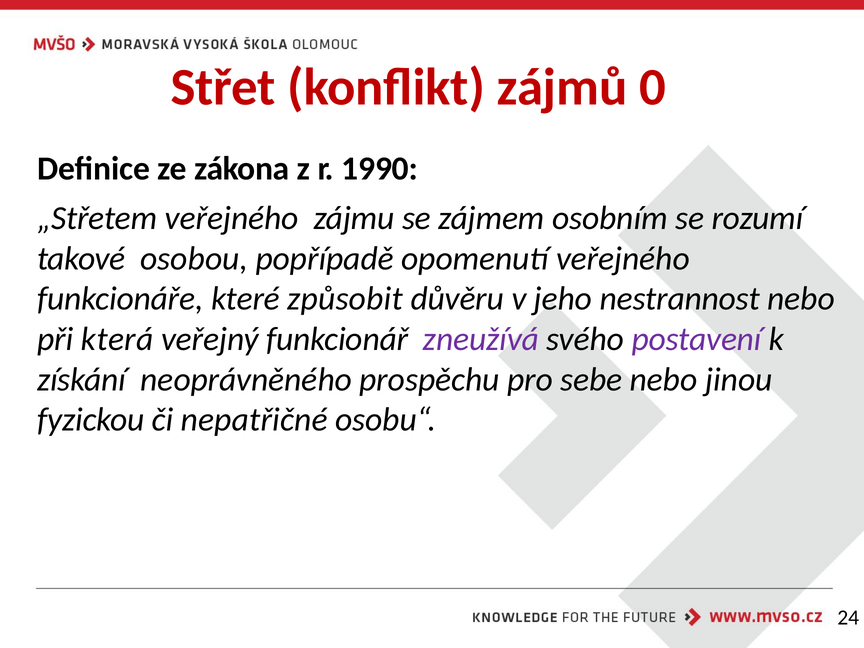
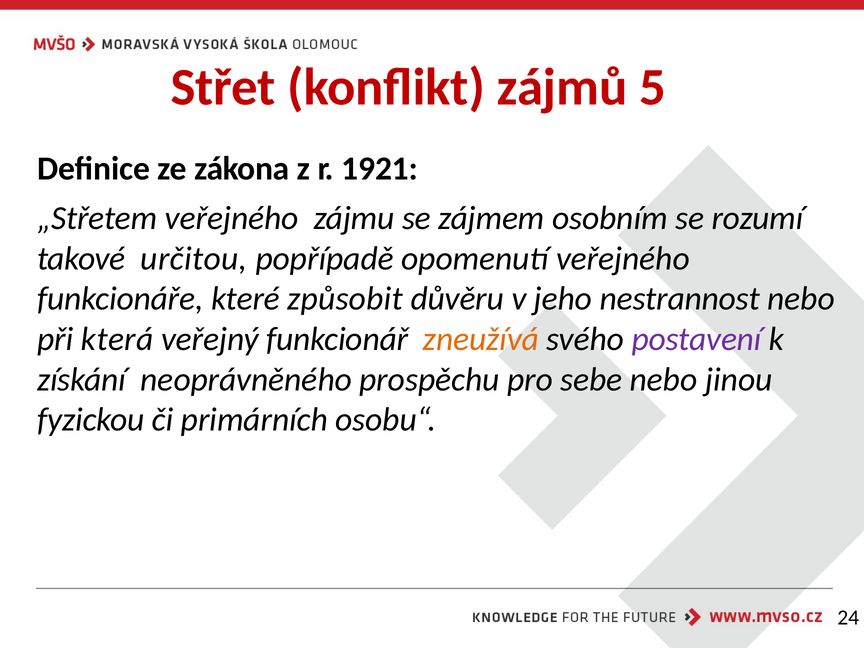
0: 0 -> 5 (653, 87)
1990: 1990 -> 1921 (380, 169)
osobou: osobou -> určitou (194, 259)
zneužívá colour: purple -> orange (481, 339)
nepatřičné: nepatřičné -> primárních (254, 420)
